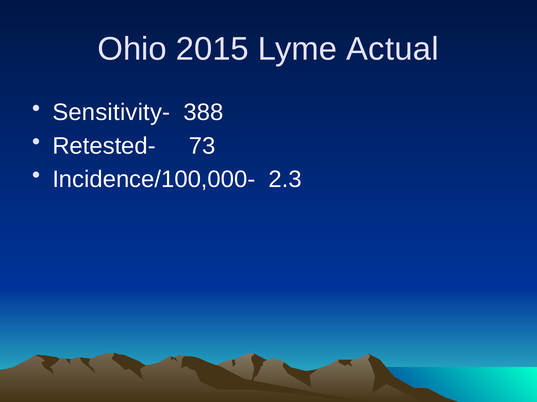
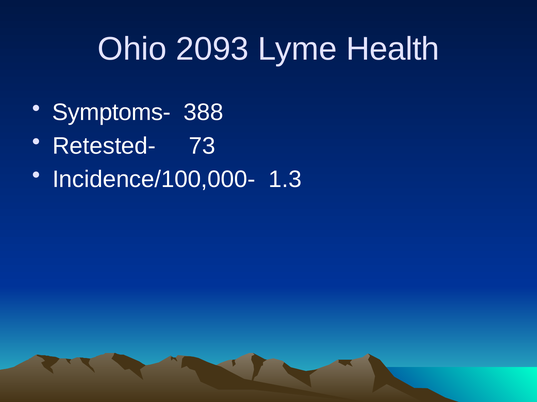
2015: 2015 -> 2093 (212, 49)
Actual: Actual -> Health (393, 49)
Sensitivity-: Sensitivity- -> Symptoms- (112, 113)
2.3: 2.3 -> 1.3 (285, 180)
